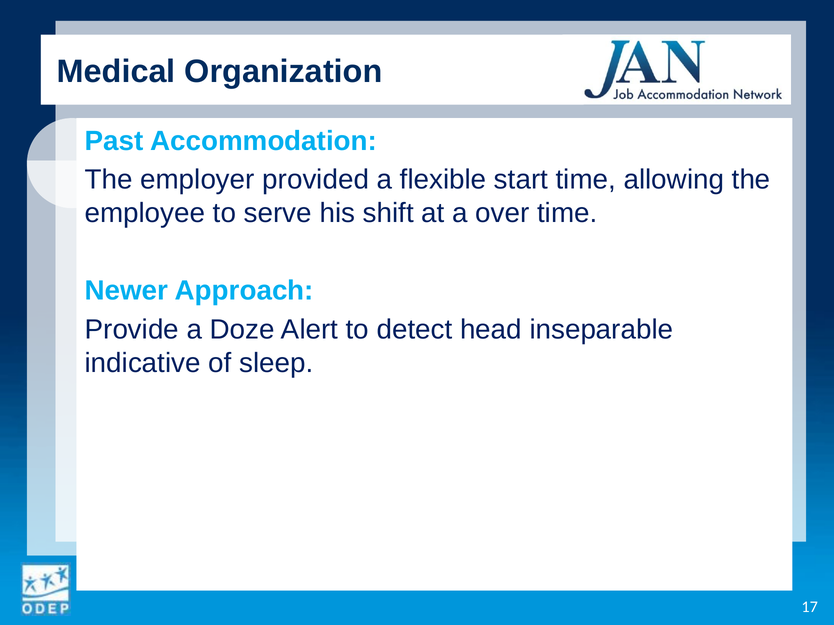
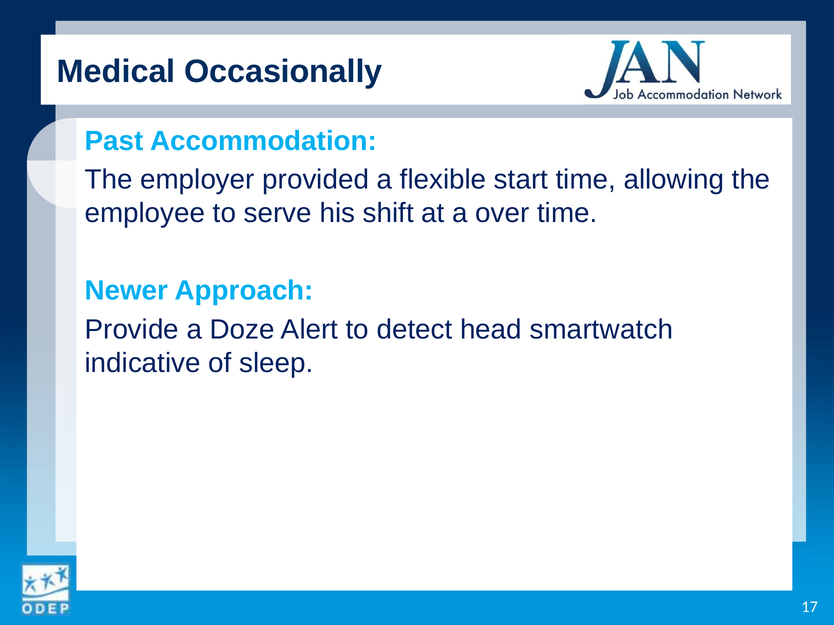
Organization: Organization -> Occasionally (283, 72)
inseparable: inseparable -> smartwatch (601, 330)
